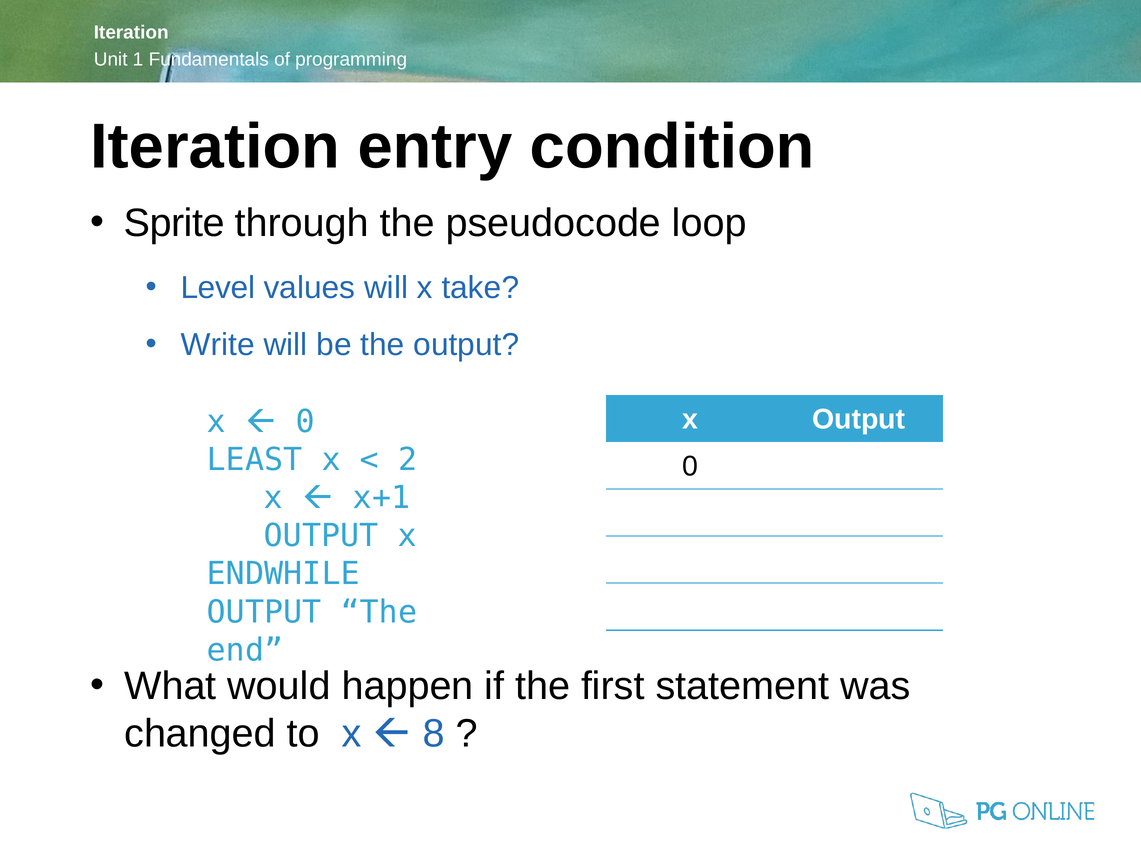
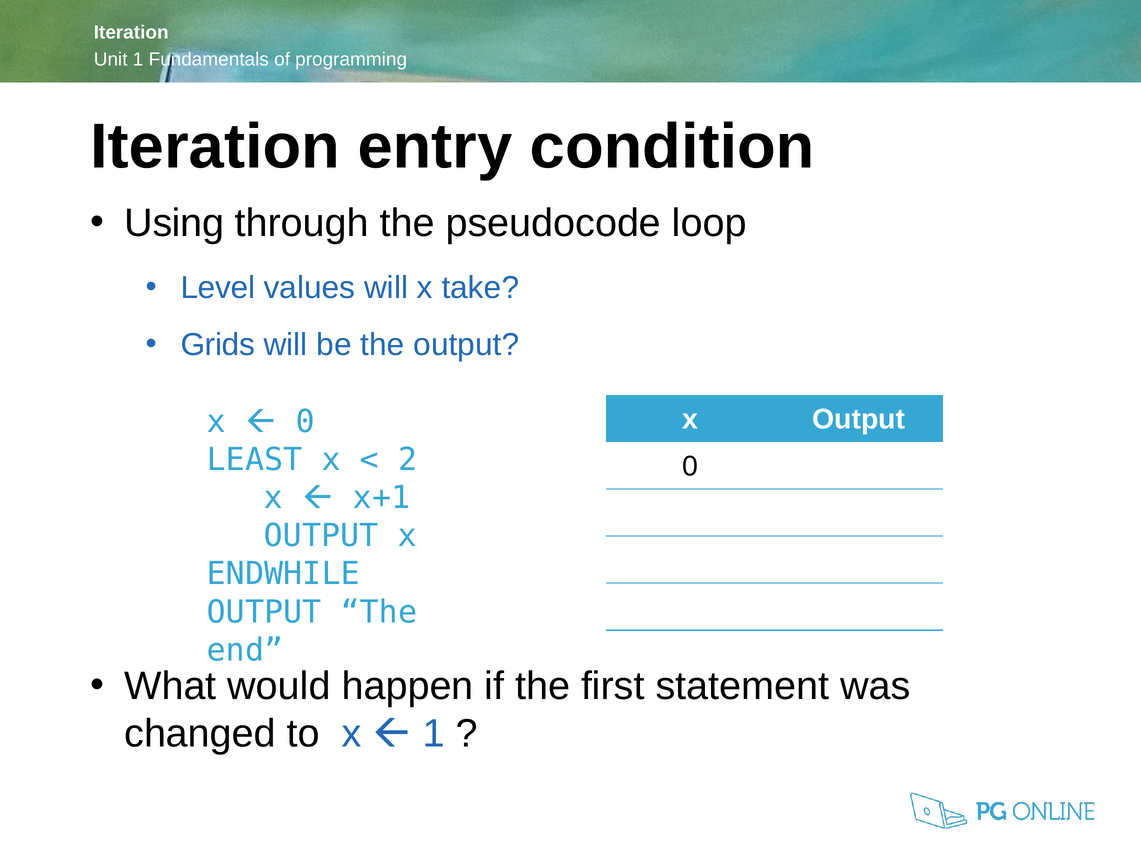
Sprite: Sprite -> Using (174, 223)
Write: Write -> Grids (218, 345)
8: 8 -> 1 (434, 734)
